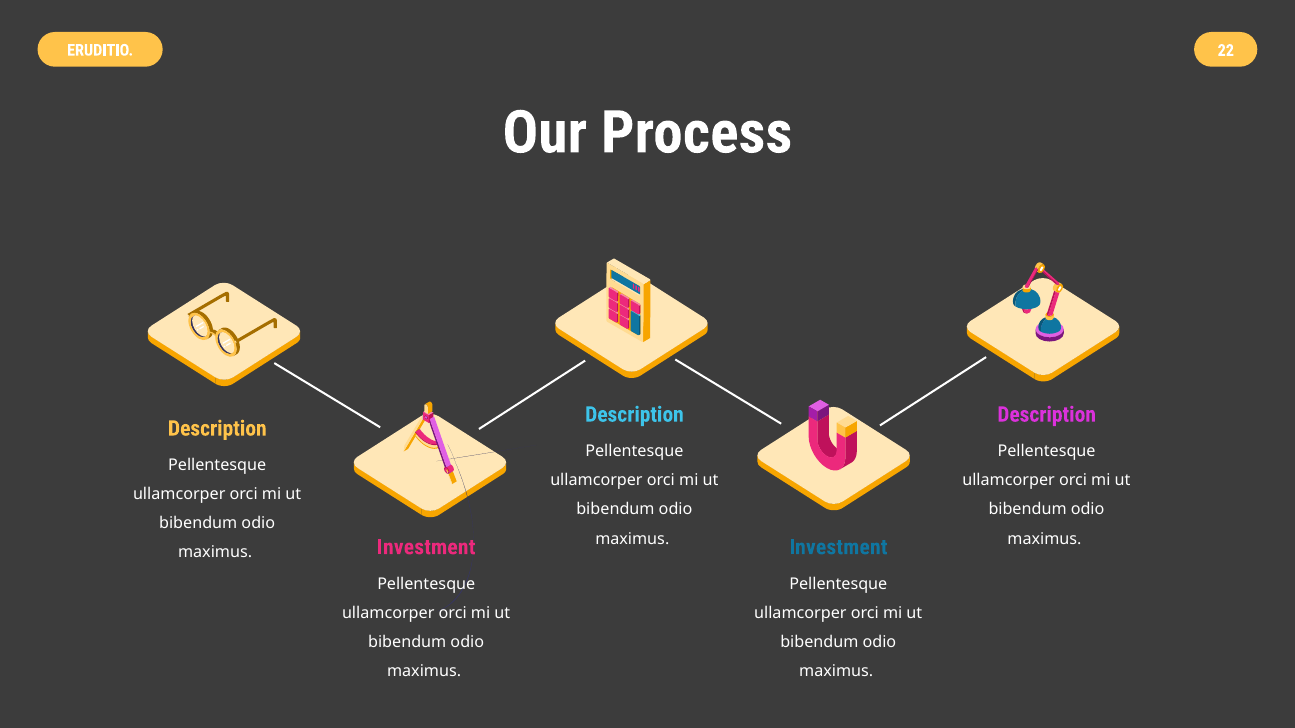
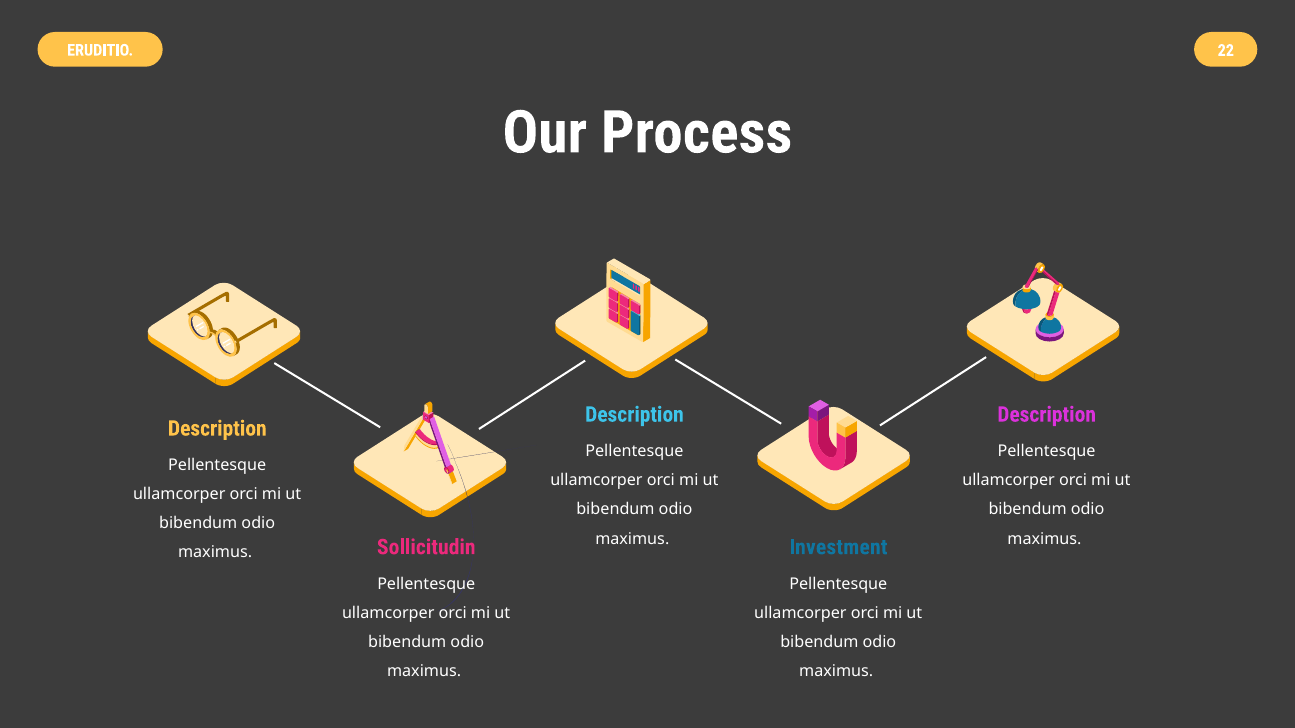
Investment: Investment -> Sollicitudin (426, 547)
